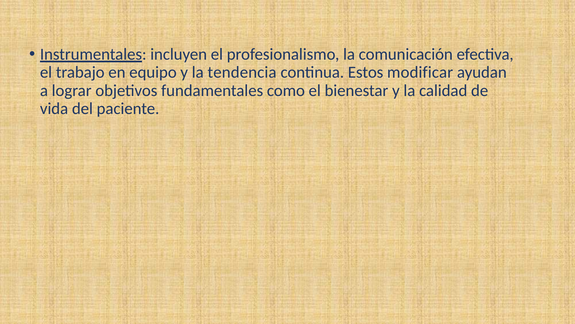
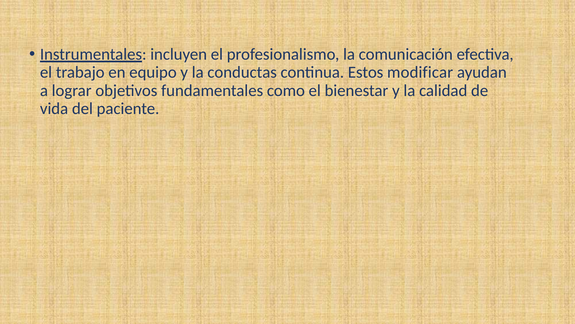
tendencia: tendencia -> conductas (242, 72)
